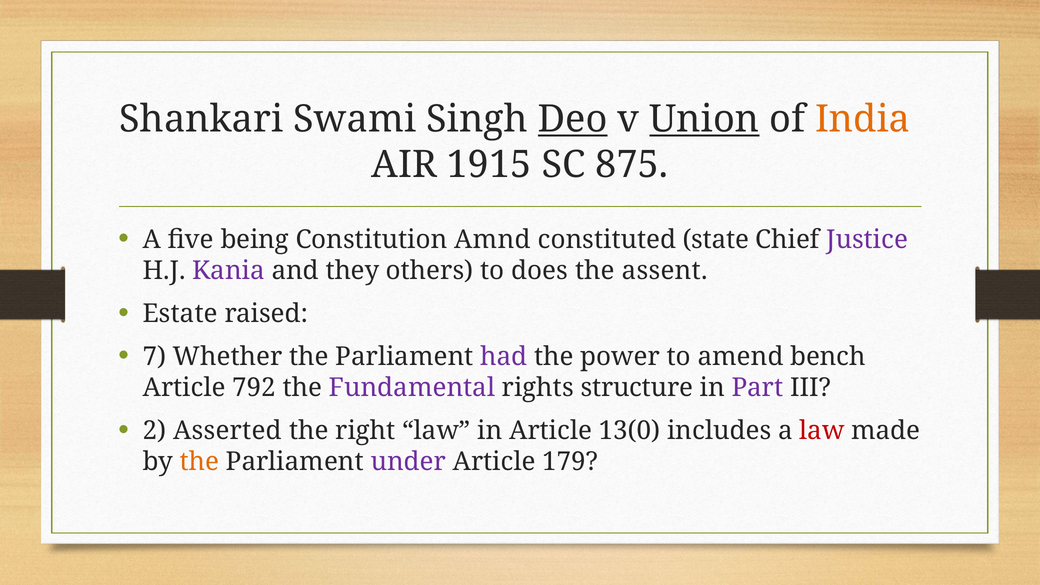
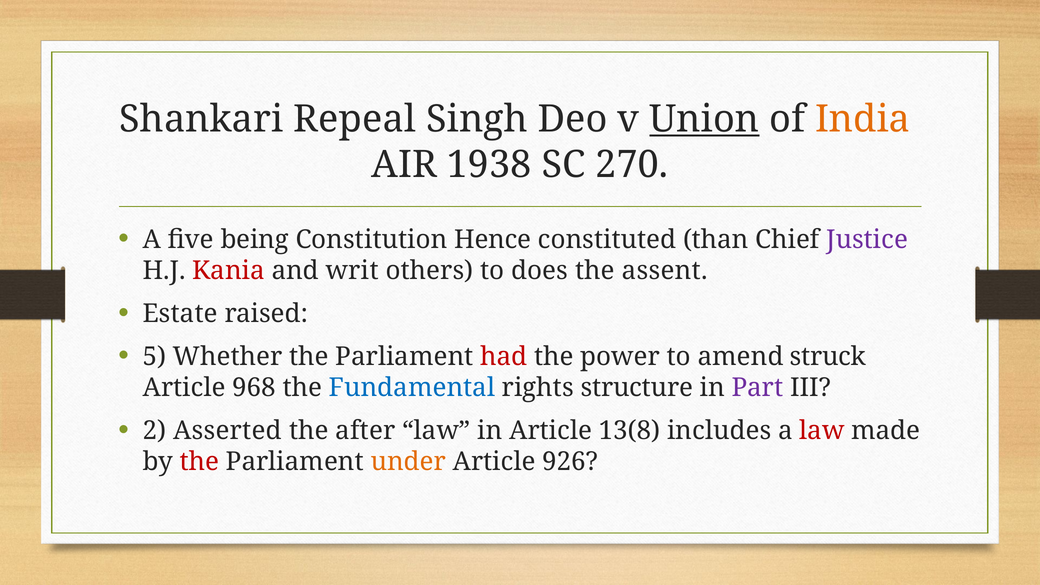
Swami: Swami -> Repeal (355, 119)
Deo underline: present -> none (573, 119)
1915: 1915 -> 1938 (489, 165)
875: 875 -> 270 (632, 165)
Amnd: Amnd -> Hence (493, 239)
state: state -> than (716, 239)
Kania colour: purple -> red (229, 271)
they: they -> writ (352, 271)
7: 7 -> 5 (154, 356)
had colour: purple -> red (504, 356)
bench: bench -> struck (828, 356)
792: 792 -> 968 (254, 388)
Fundamental colour: purple -> blue (412, 388)
right: right -> after (365, 431)
13(0: 13(0 -> 13(8 (630, 431)
the colour: orange -> red (199, 462)
under colour: purple -> orange (408, 462)
179: 179 -> 926 (570, 462)
